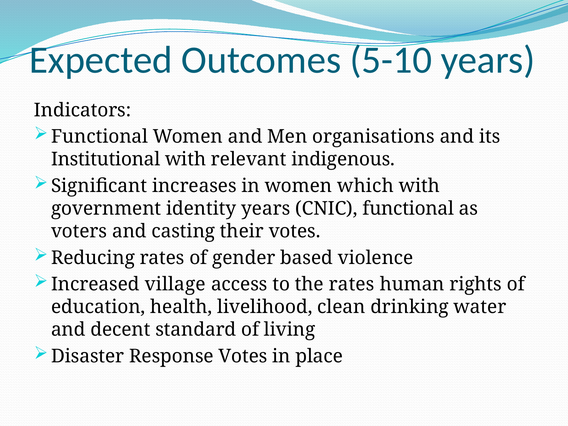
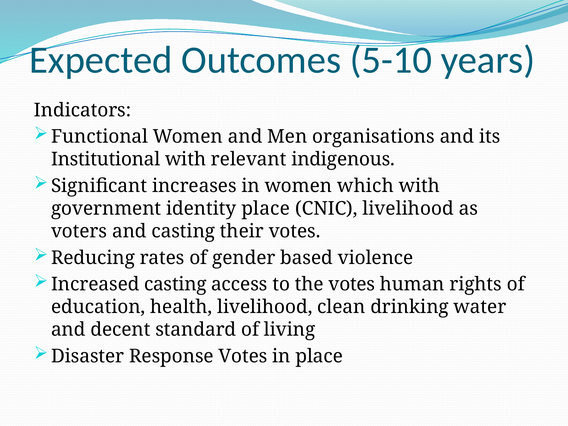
identity years: years -> place (266, 209)
CNIC functional: functional -> livelihood (408, 209)
Increased village: village -> casting (175, 284)
the rates: rates -> votes (352, 284)
